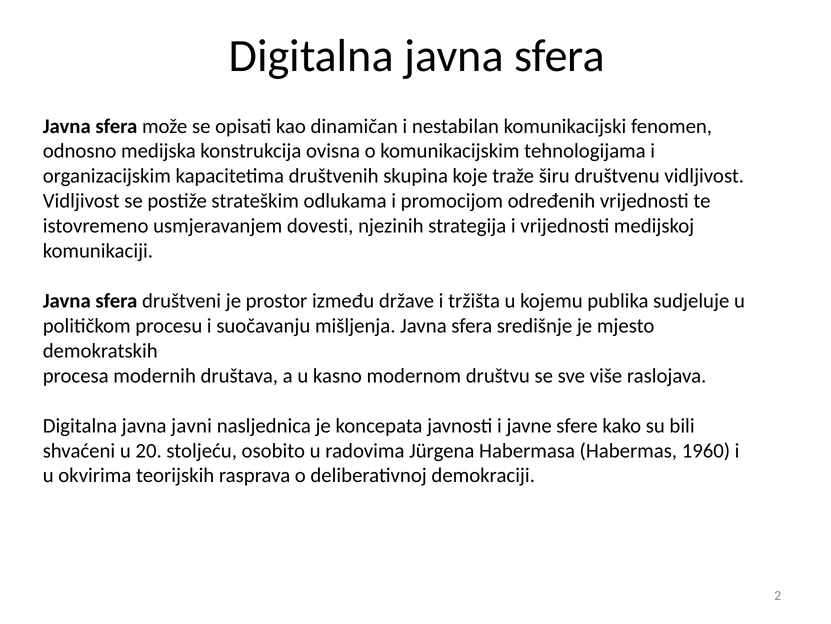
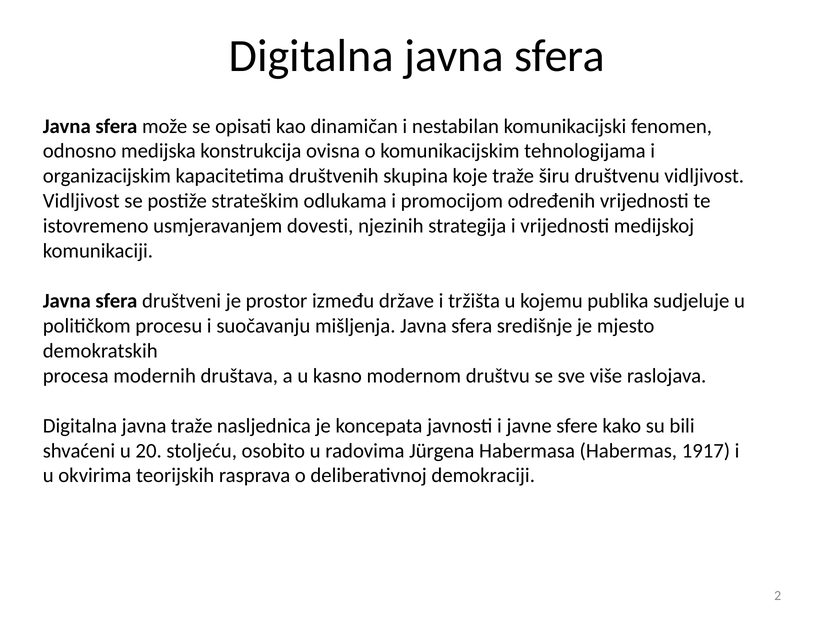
javna javni: javni -> traže (192, 425)
1960: 1960 -> 1917 (706, 450)
